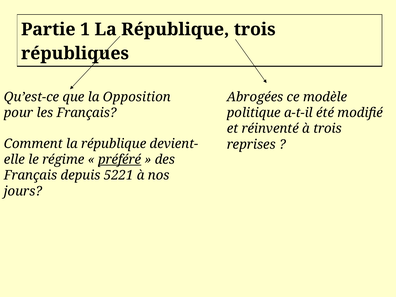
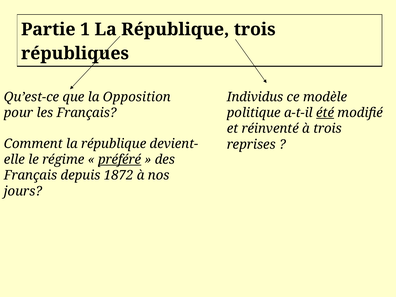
Abrogées: Abrogées -> Individus (255, 97)
été underline: none -> present (325, 113)
5221: 5221 -> 1872 (119, 175)
